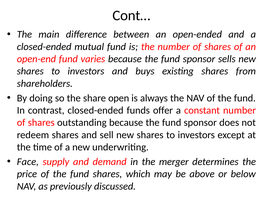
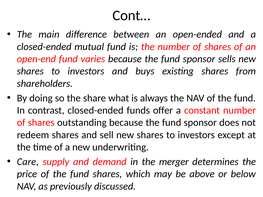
open: open -> what (119, 98)
Face: Face -> Care (28, 162)
